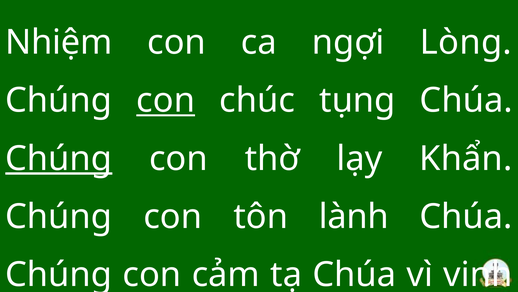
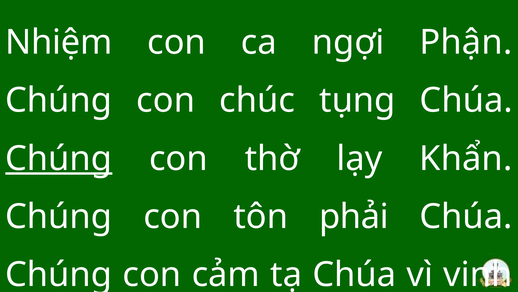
Lòng: Lòng -> Phận (466, 42)
con underline: present -> none (166, 100)
lành: lành -> phải (354, 216)
